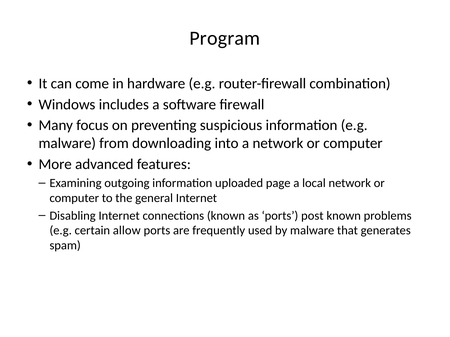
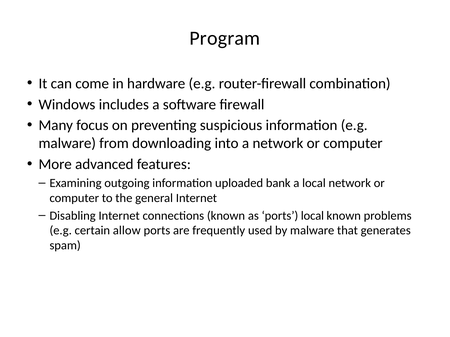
page: page -> bank (278, 183)
ports post: post -> local (312, 216)
